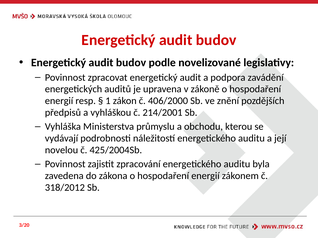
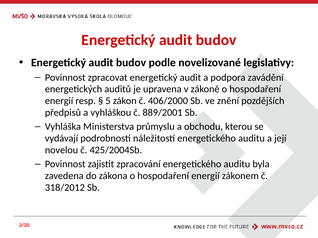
1: 1 -> 5 (108, 101)
214/2001: 214/2001 -> 889/2001 (163, 113)
